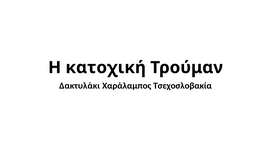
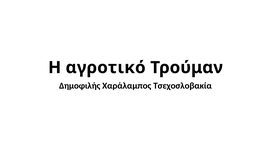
κατοχική: κατοχική -> αγροτικό (106, 68)
Δακτυλάκι: Δακτυλάκι -> Δημοφιλής (80, 86)
